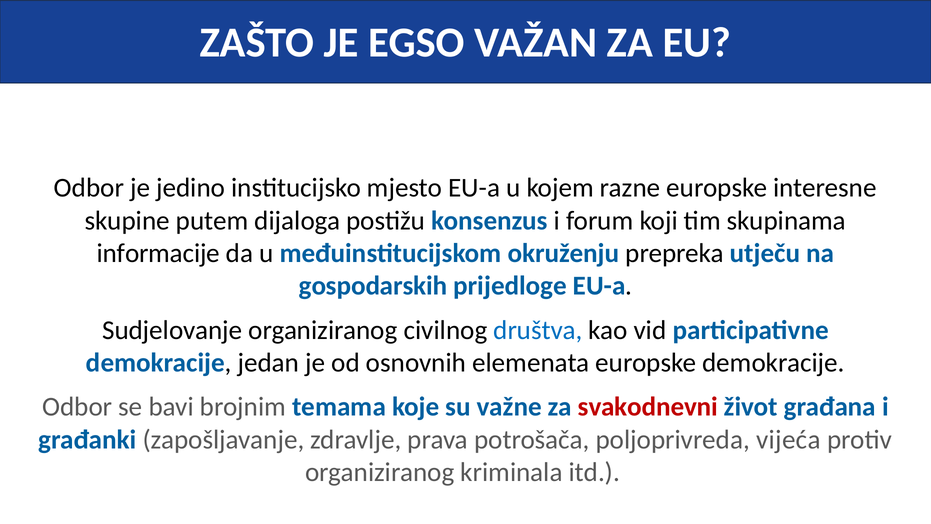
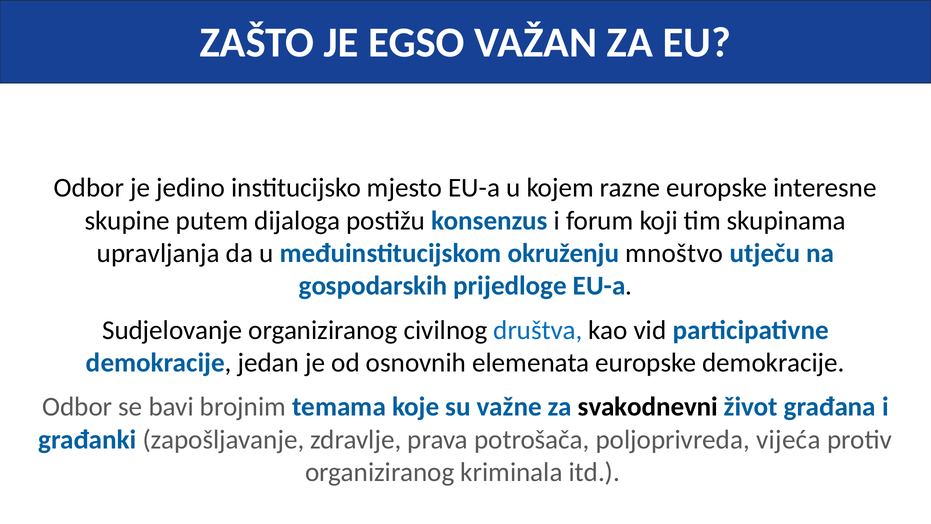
informacije: informacije -> upravljanja (158, 253)
prepreka: prepreka -> mnoštvo (674, 253)
svakodnevni colour: red -> black (648, 407)
